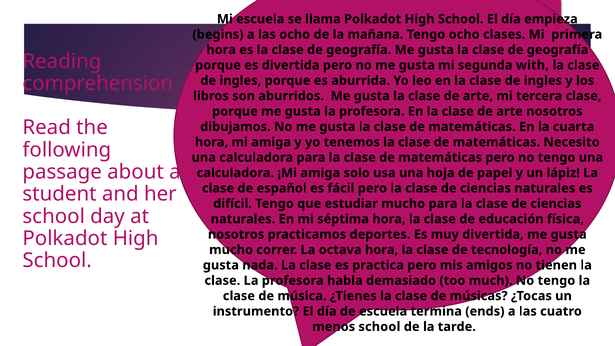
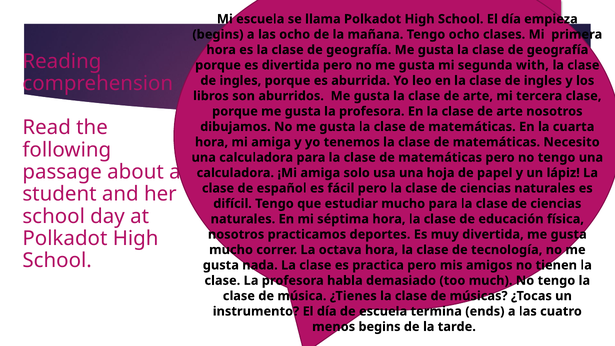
menos school: school -> begins (379, 327)
